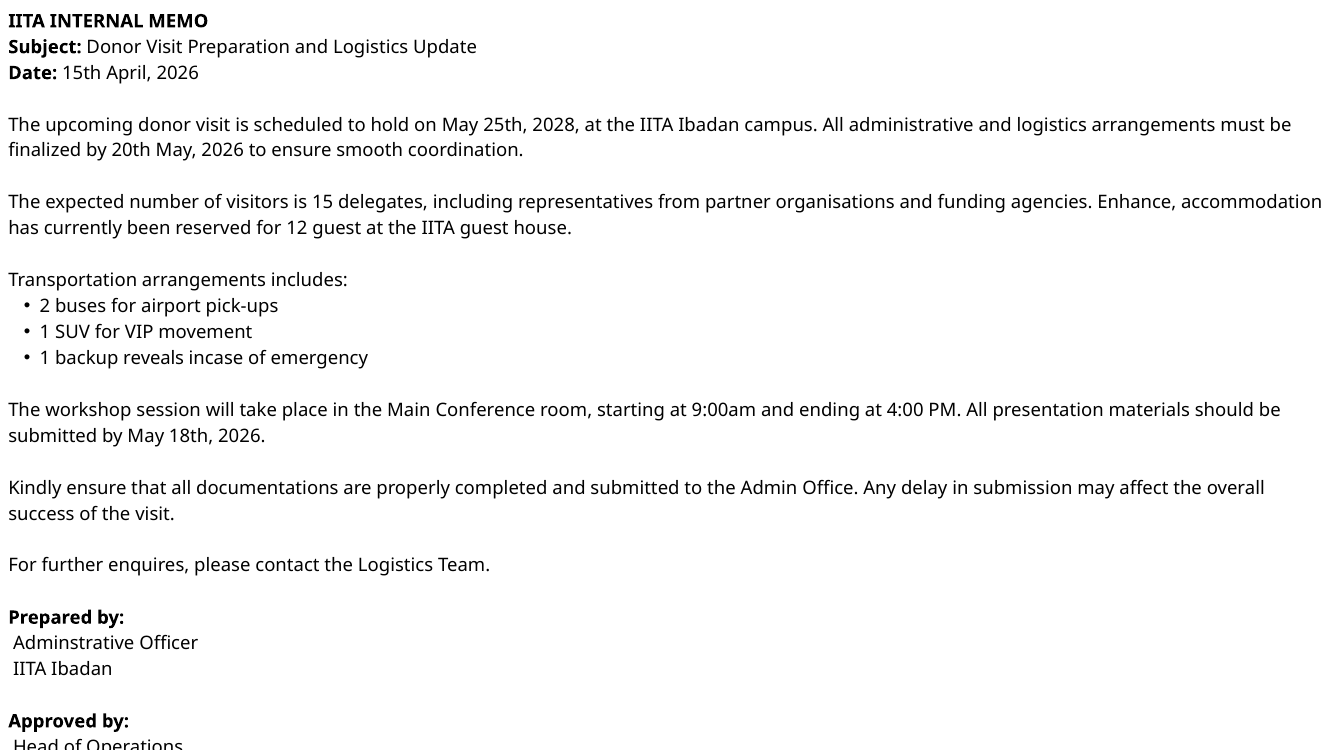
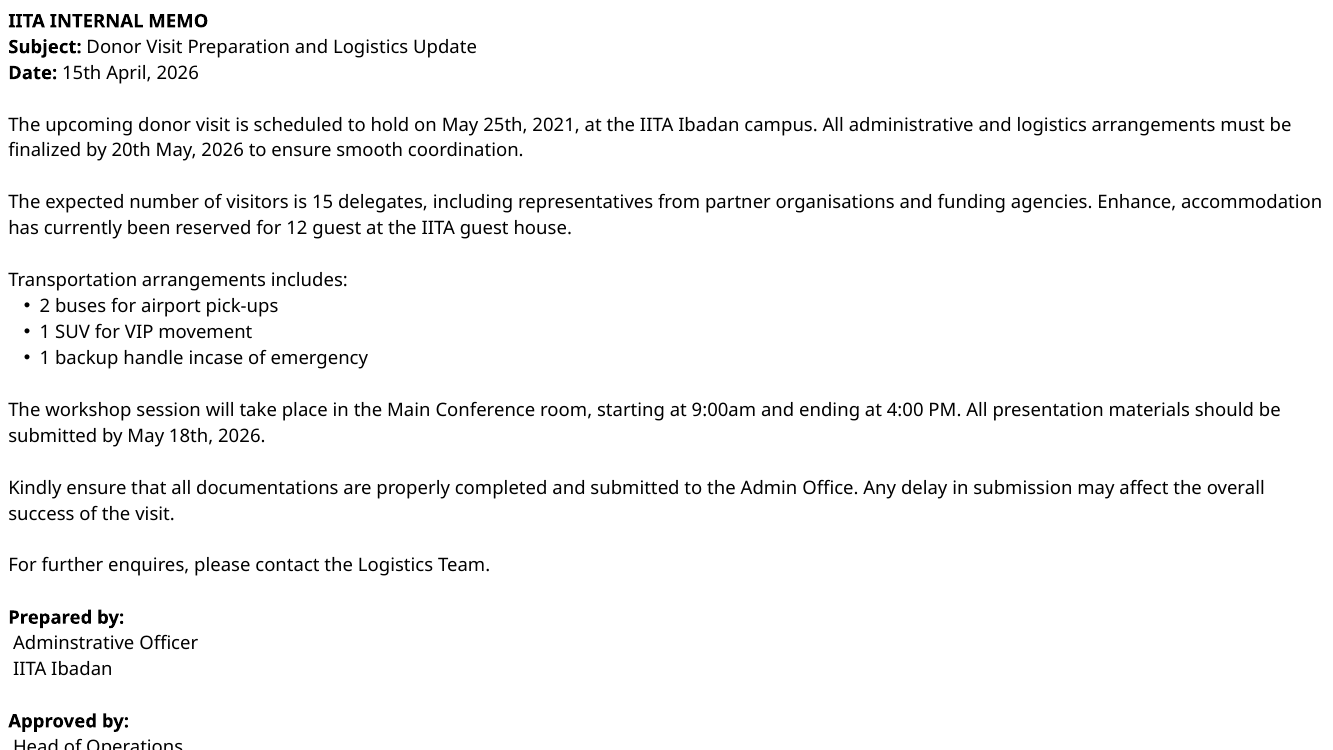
2028: 2028 -> 2021 (556, 125)
reveals: reveals -> handle (154, 358)
